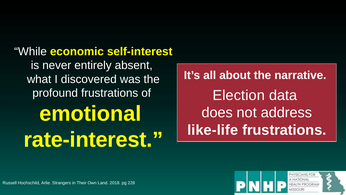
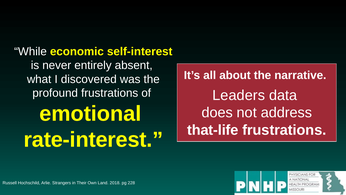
Election: Election -> Leaders (239, 95)
like-life: like-life -> that-life (213, 130)
